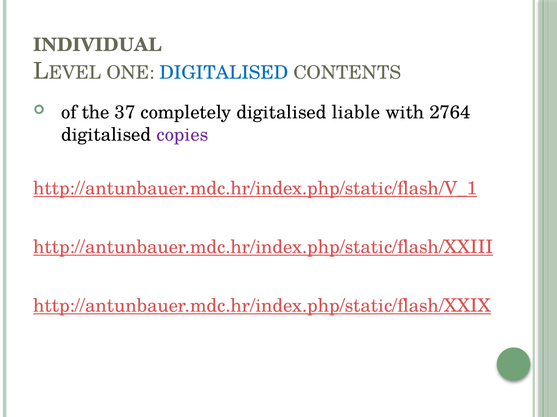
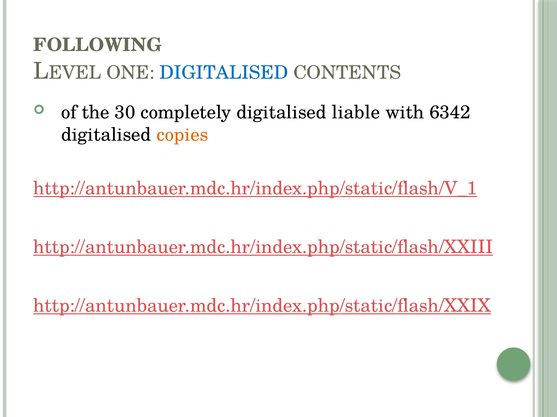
INDIVIDUAL: INDIVIDUAL -> FOLLOWING (98, 45)
37: 37 -> 30 (125, 113)
2764: 2764 -> 6342 (450, 113)
copies colour: purple -> orange (182, 135)
